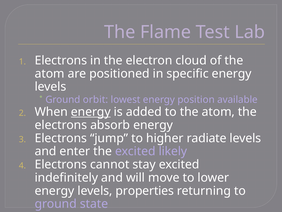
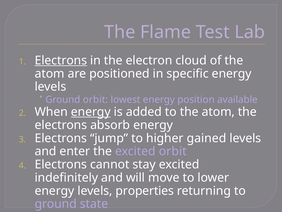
Electrons underline: none -> present (61, 60)
radiate: radiate -> gained (206, 138)
excited likely: likely -> orbit (173, 151)
